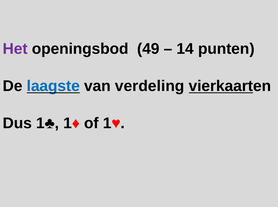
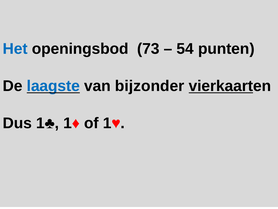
Het colour: purple -> blue (15, 49)
49: 49 -> 73 (148, 49)
14: 14 -> 54 (185, 49)
verdeling: verdeling -> bijzonder (150, 86)
